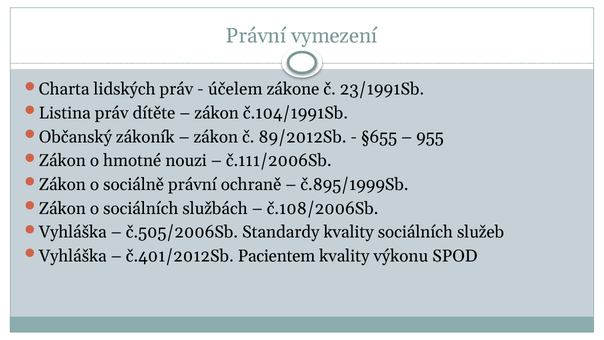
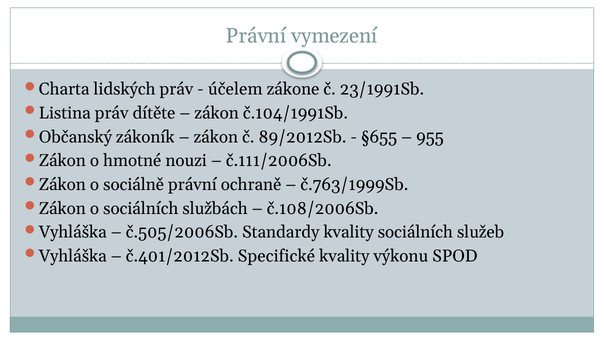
č.895/1999Sb: č.895/1999Sb -> č.763/1999Sb (354, 185)
Pacientem: Pacientem -> Specifické (276, 256)
